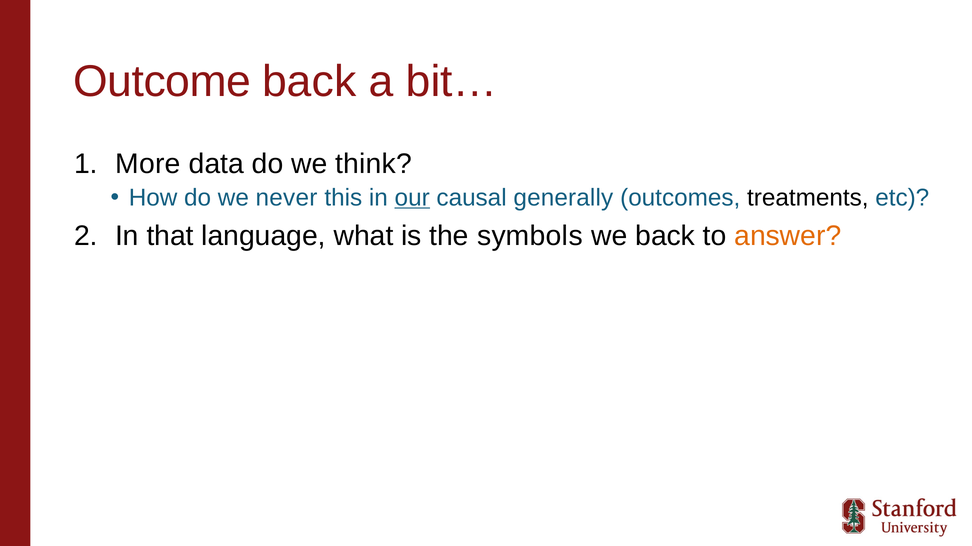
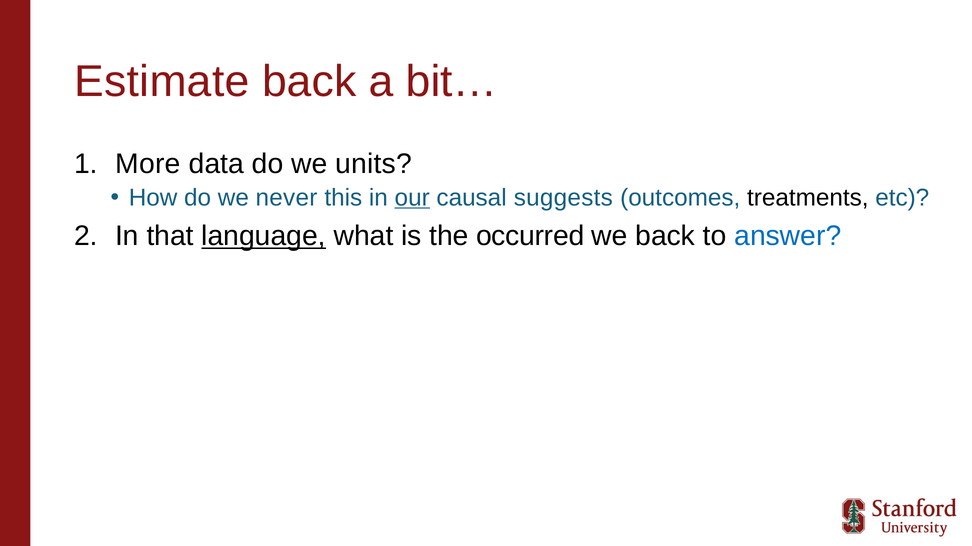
Outcome: Outcome -> Estimate (162, 82)
think: think -> units (374, 164)
generally: generally -> suggests (563, 198)
language underline: none -> present (264, 236)
symbols: symbols -> occurred (530, 236)
answer colour: orange -> blue (788, 236)
